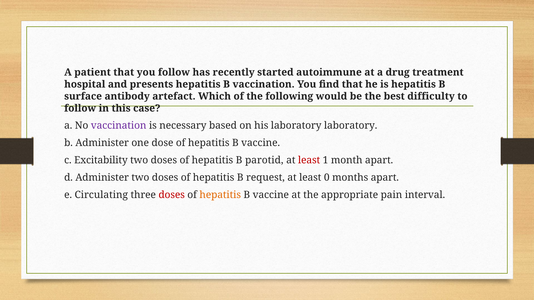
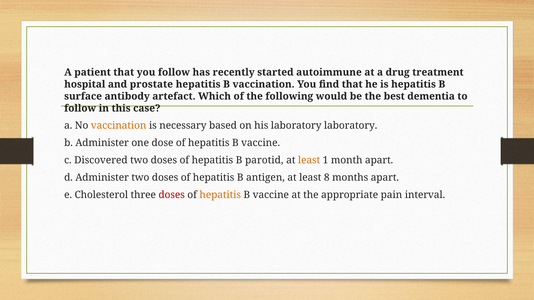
presents: presents -> prostate (151, 84)
difficulty: difficulty -> dementia (431, 96)
vaccination colour: purple -> orange (119, 126)
Excitability: Excitability -> Discovered (101, 160)
least colour: red -> orange (309, 160)
request: request -> antigen (265, 178)
0: 0 -> 8 (327, 178)
Circulating: Circulating -> Cholesterol (101, 195)
